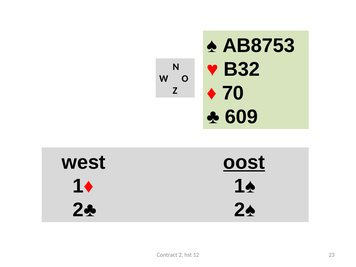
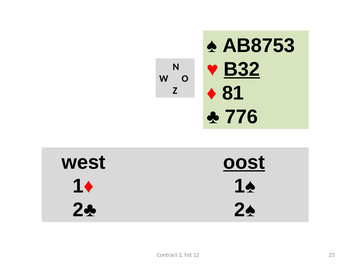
B32 underline: none -> present (242, 69)
70: 70 -> 81 (233, 93)
609: 609 -> 776 (241, 117)
